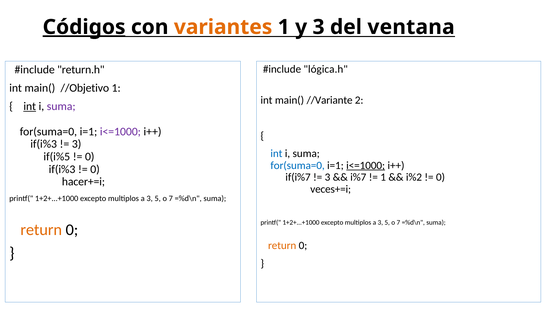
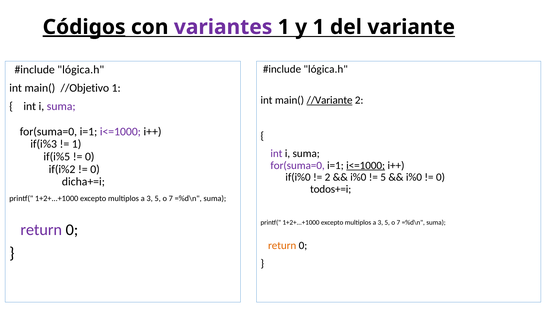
variantes colour: orange -> purple (223, 27)
y 3: 3 -> 1 (319, 27)
ventana: ventana -> variante (411, 27)
return.h: return.h -> lógica.h (81, 70)
//Variante underline: none -> present (330, 100)
int underline: present -> none (30, 106)
3: 3 -> 1 (77, 144)
int colour: blue -> purple (276, 154)
for(suma=0 colour: blue -> purple (298, 166)
if(i%3: if(i%3 -> if(i%2 (62, 169)
if(i%7: if(i%7 -> if(i%0 (298, 178)
3: 3 -> 2 (327, 178)
i%7: i%7 -> i%0 (358, 178)
1: 1 -> 5 (383, 178)
i%2: i%2 -> i%0 (414, 178)
hacer+=i: hacer+=i -> dicha+=i (83, 182)
veces+=i: veces+=i -> todos+=i (331, 190)
return colour: orange -> purple (41, 230)
